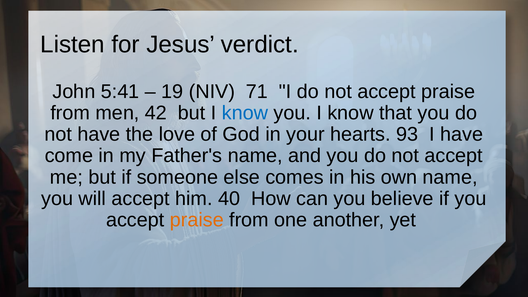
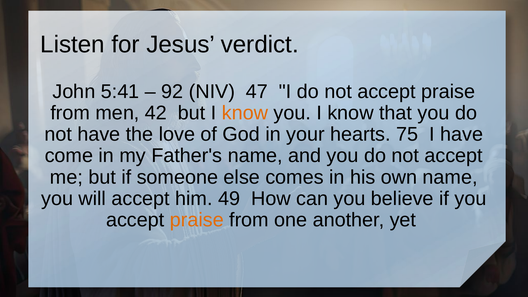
19: 19 -> 92 (172, 92)
71: 71 -> 47 (257, 92)
know colour: blue -> orange (245, 113)
93: 93 -> 75 (407, 134)
40: 40 -> 49 (229, 199)
